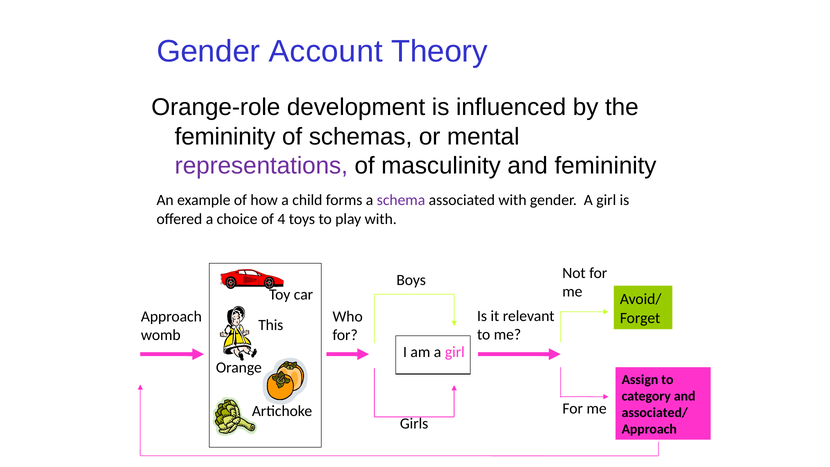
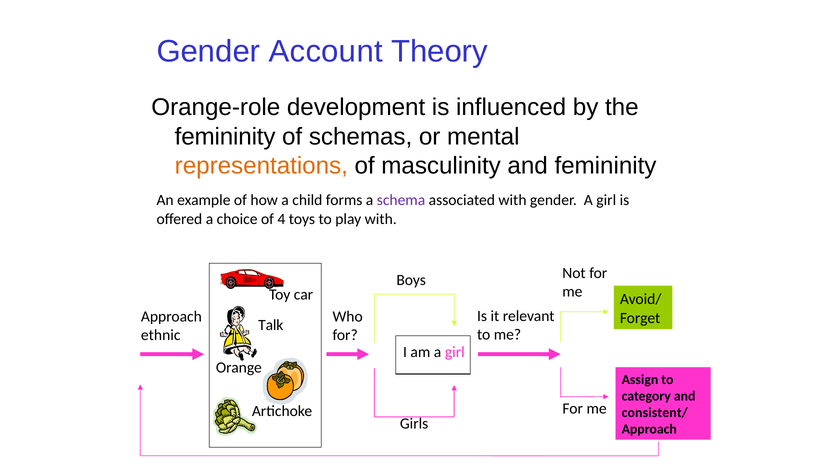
representations colour: purple -> orange (261, 166)
This: This -> Talk (271, 325)
womb: womb -> ethnic (161, 335)
associated/: associated/ -> consistent/ (655, 413)
